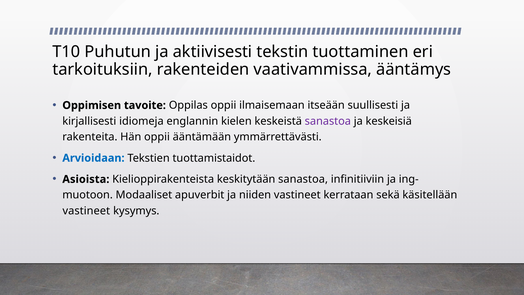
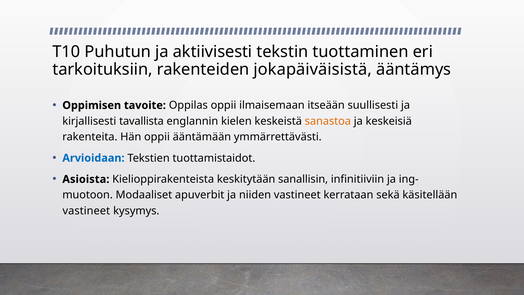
vaativammissa: vaativammissa -> jokapäiväisistä (313, 69)
idiomeja: idiomeja -> tavallista (141, 121)
sanastoa colour: purple -> orange (328, 121)
keskitytään sanastoa: sanastoa -> sanallisin (303, 179)
